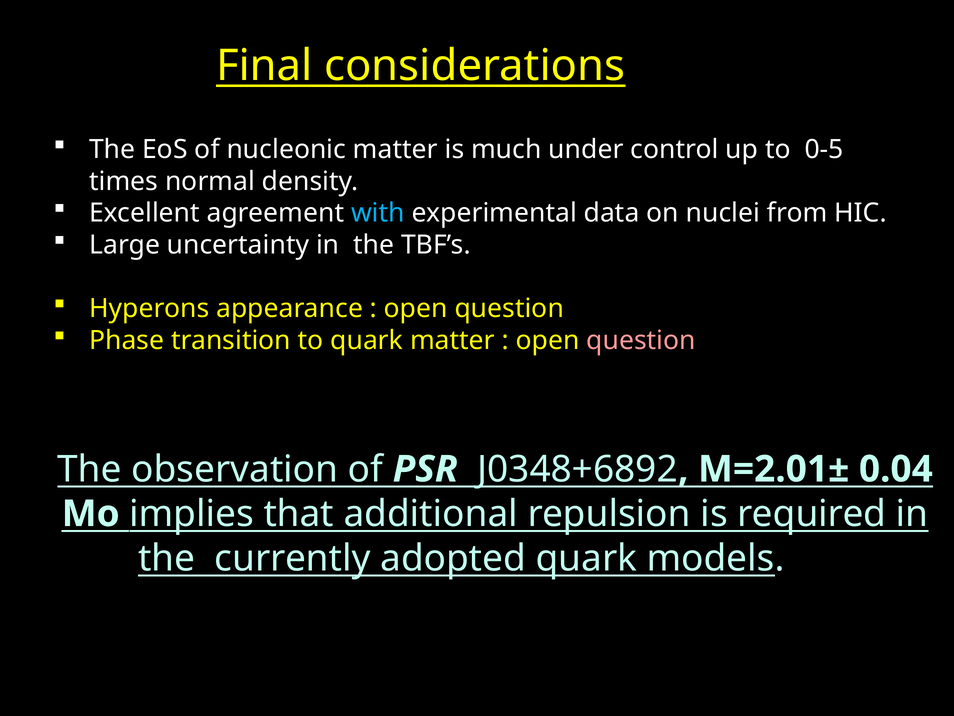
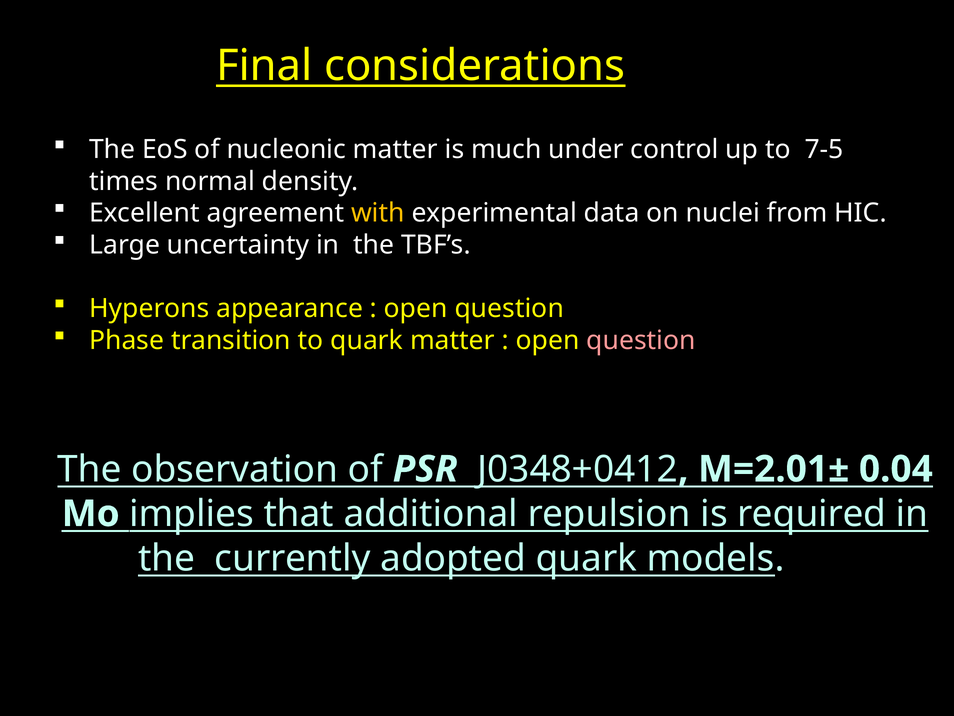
0-5: 0-5 -> 7-5 (824, 149)
with colour: light blue -> yellow (378, 213)
J0348+6892: J0348+6892 -> J0348+0412 (577, 469)
